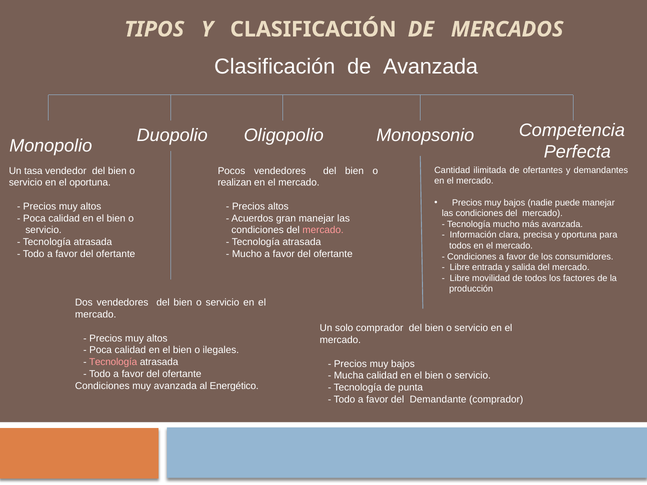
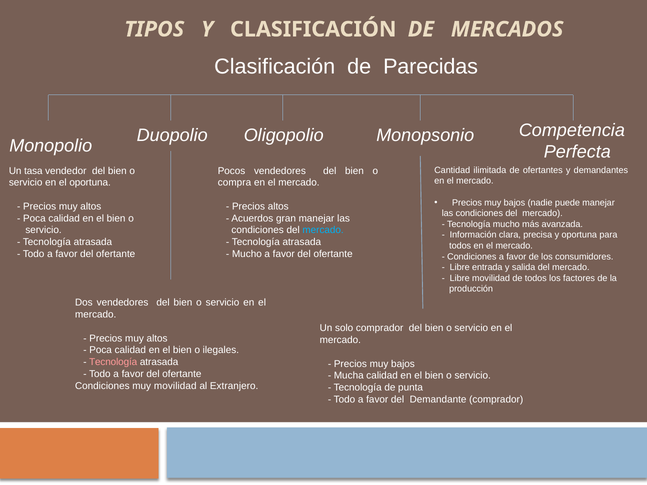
de Avanzada: Avanzada -> Parecidas (431, 67)
realizan: realizan -> compra (234, 183)
mercado colour: pink -> light blue (323, 230)
muy avanzada: avanzada -> movilidad (175, 386)
Energético: Energético -> Extranjero (234, 386)
